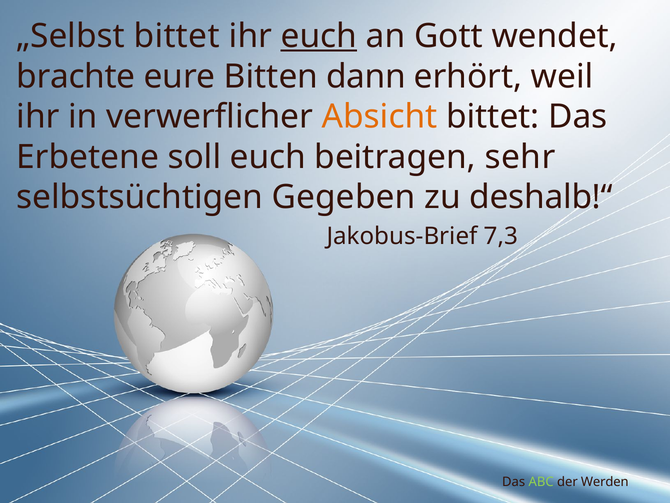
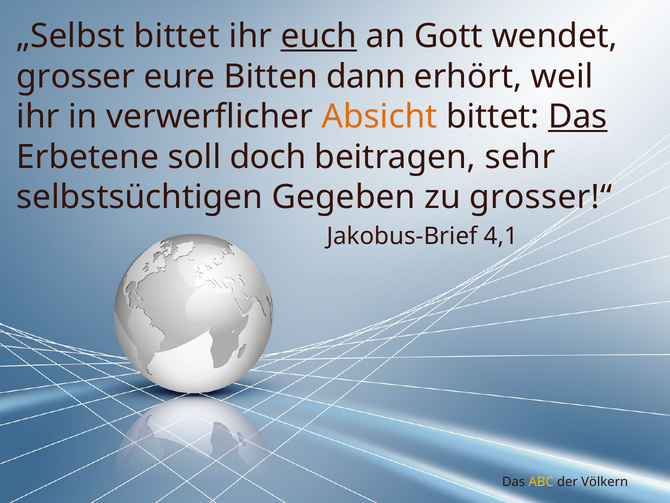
brachte: brachte -> grosser (76, 76)
Das underline: none -> present (578, 117)
soll euch: euch -> doch (268, 157)
deshalb!“: deshalb!“ -> grosser!“ (541, 197)
7,3: 7,3 -> 4,1 (501, 236)
ABC colour: light green -> yellow (541, 482)
Werden: Werden -> Völkern (605, 482)
